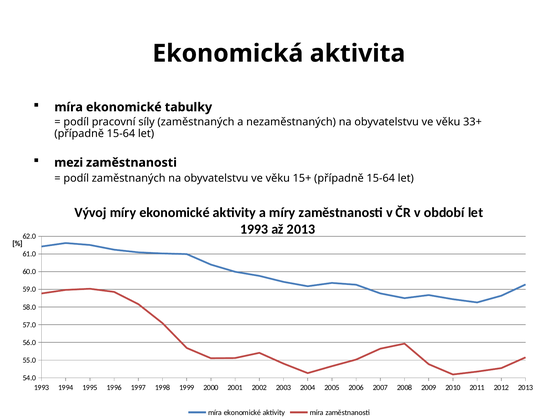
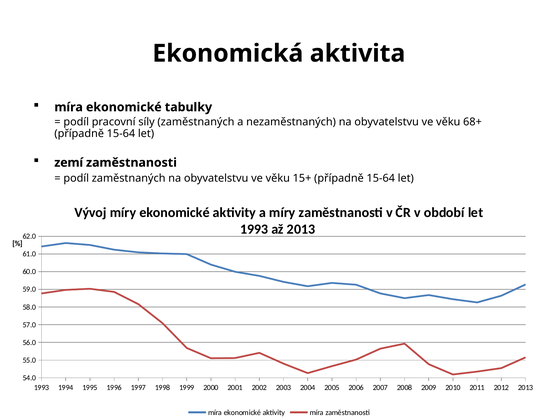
33+: 33+ -> 68+ (472, 122)
mezi: mezi -> zemí (69, 162)
